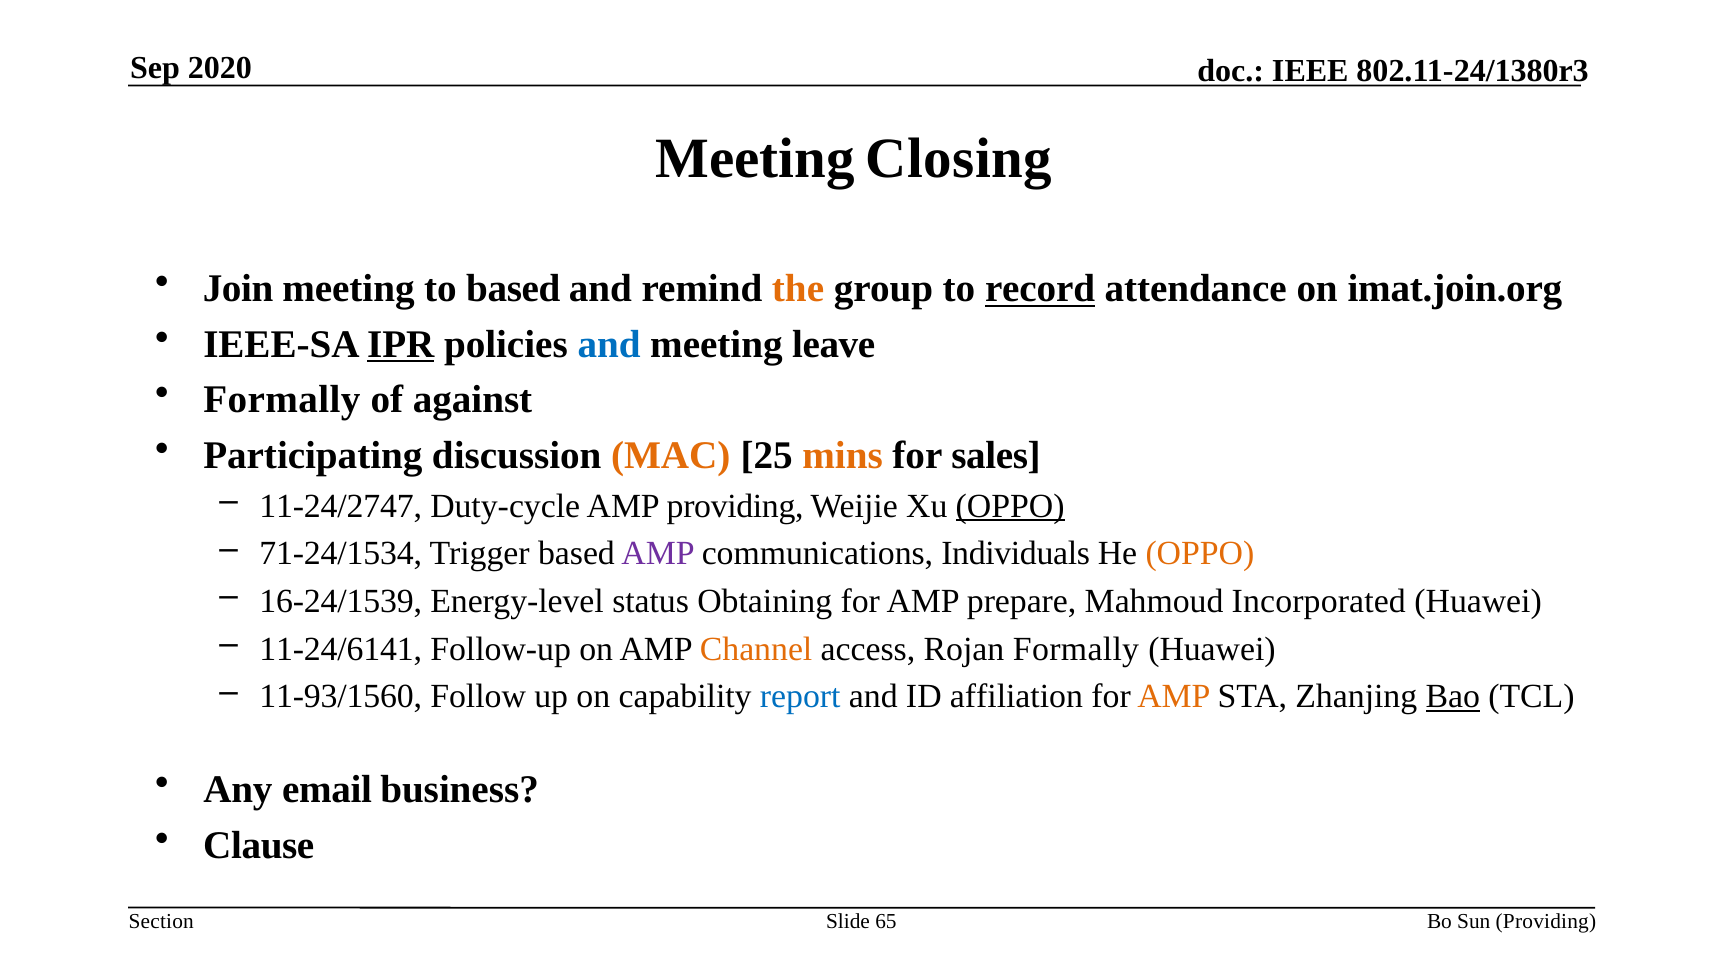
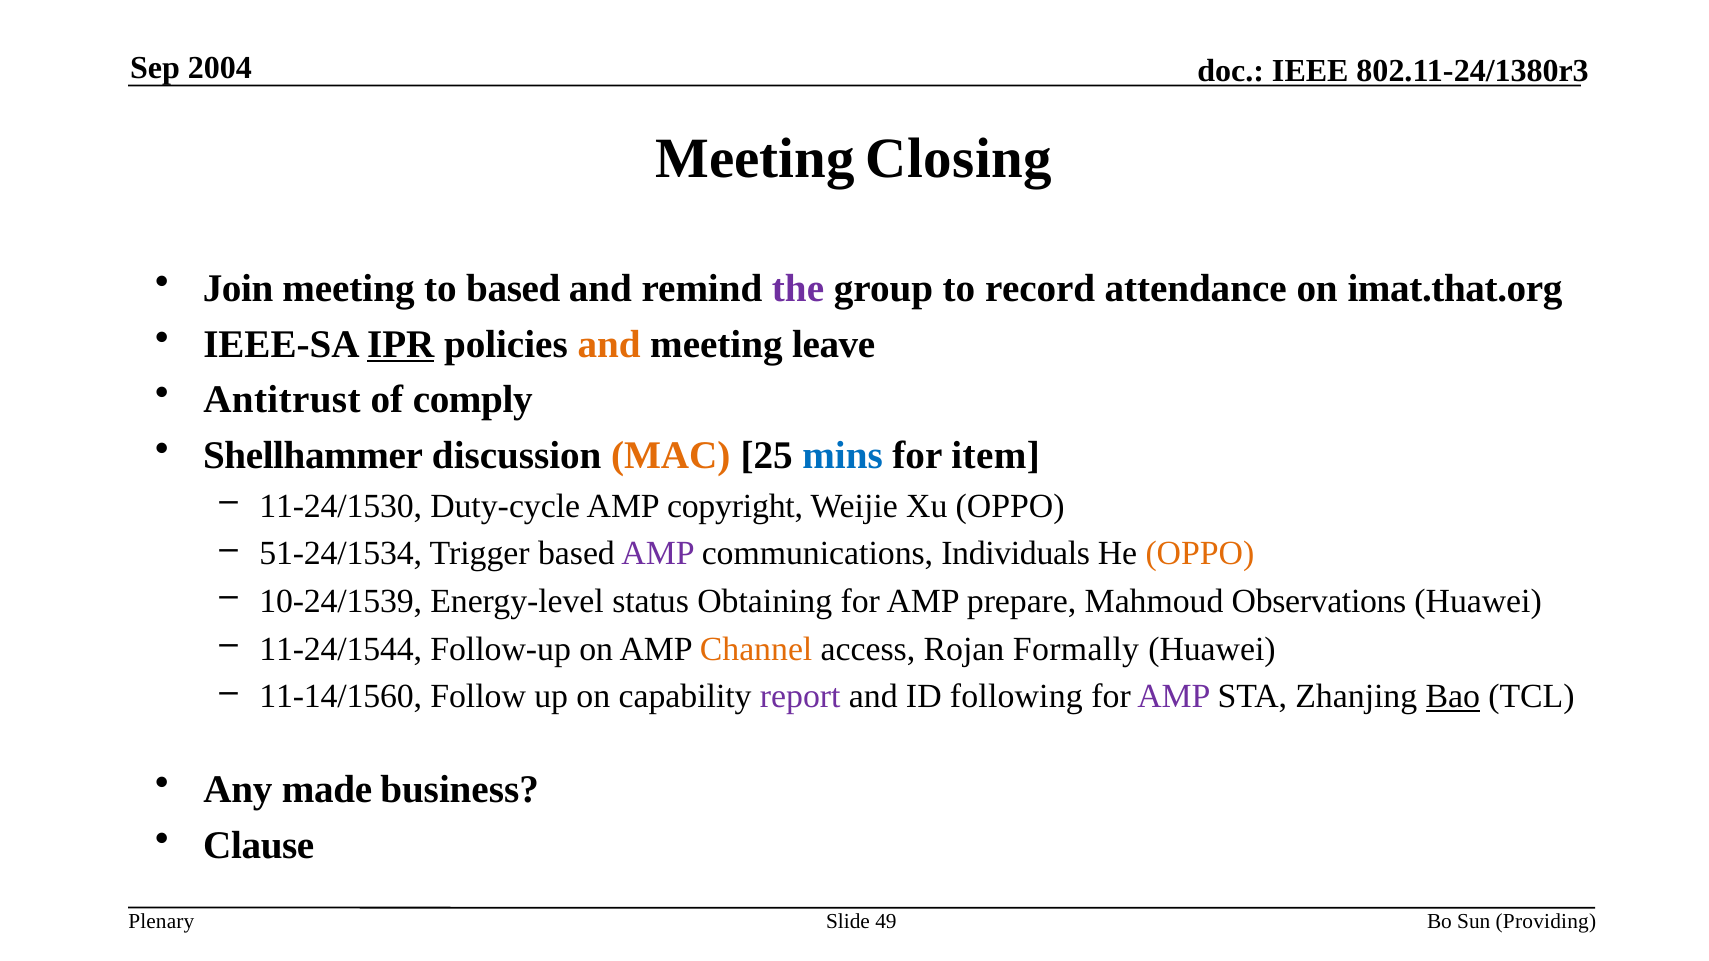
2020: 2020 -> 2004 (220, 68)
the colour: orange -> purple (798, 289)
record underline: present -> none (1040, 289)
imat.join.org: imat.join.org -> imat.that.org (1455, 289)
and colour: blue -> orange (609, 345)
Formally: Formally -> Antitrust (282, 400)
against: against -> comply (473, 400)
Participating: Participating -> Shellhammer (313, 456)
mins colour: orange -> blue (843, 456)
sales: sales -> item (996, 456)
11-24/2747: 11-24/2747 -> 11-24/1530 (341, 506)
AMP providing: providing -> copyright (735, 506)
OPPO underline: present -> none (1010, 506)
71-24/1534: 71-24/1534 -> 51-24/1534 (341, 554)
16-24/1539: 16-24/1539 -> 10-24/1539 (341, 601)
Incorporated: Incorporated -> Observations (1319, 601)
11-24/6141: 11-24/6141 -> 11-24/1544 (341, 649)
11-93/1560: 11-93/1560 -> 11-14/1560 (341, 697)
report colour: blue -> purple (800, 697)
affiliation: affiliation -> following (1016, 697)
AMP colour: orange -> purple (1174, 697)
email: email -> made (327, 790)
Section: Section -> Plenary (161, 922)
65: 65 -> 49 (886, 922)
